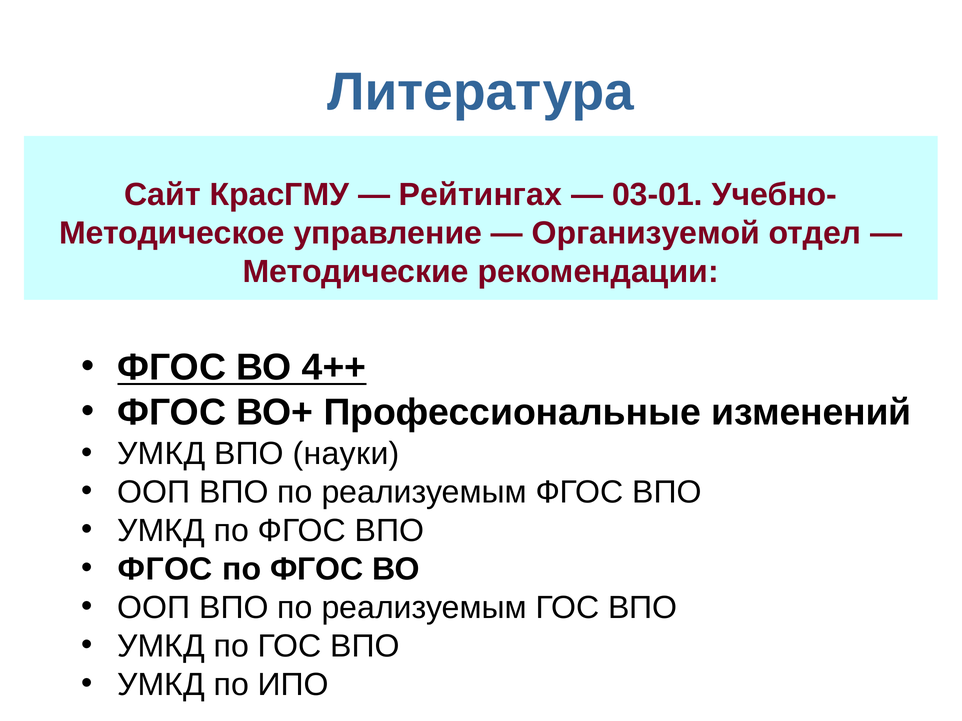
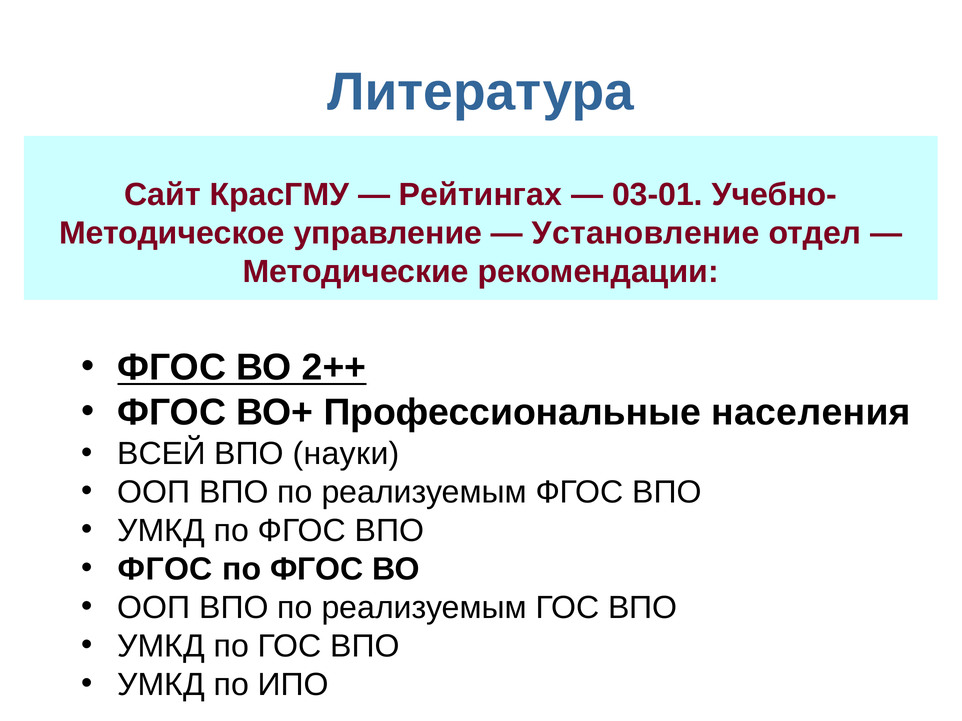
Организуемой: Организуемой -> Установление (646, 233)
4++: 4++ -> 2++ (334, 368)
изменений: изменений -> населения (811, 413)
УМКД: УМКД -> ВСЕЙ (162, 454)
